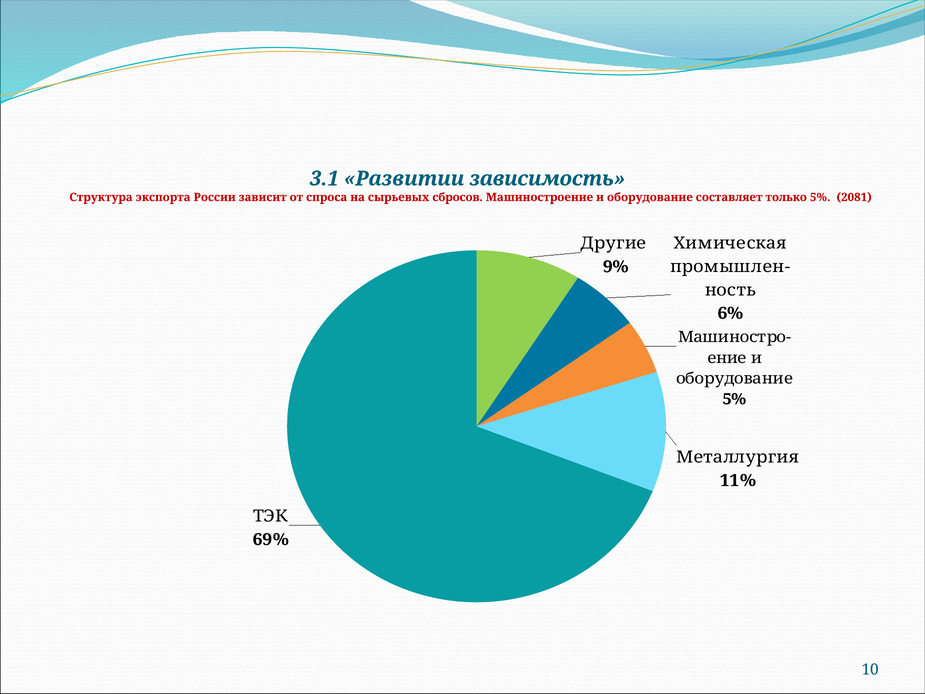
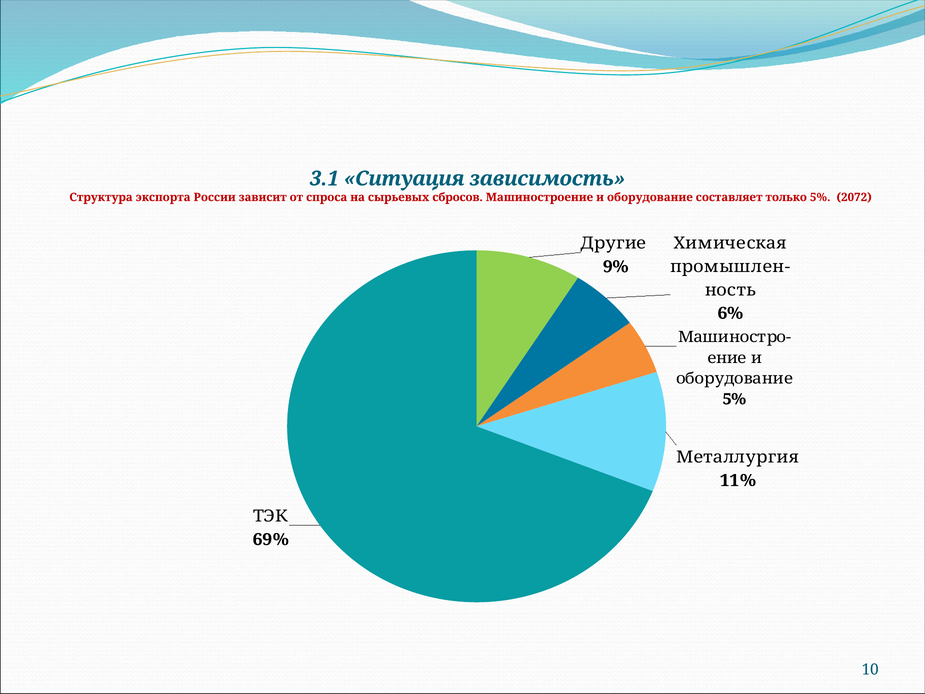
Развитии: Развитии -> Ситуация (404, 179)
2081: 2081 -> 2072 (854, 197)
